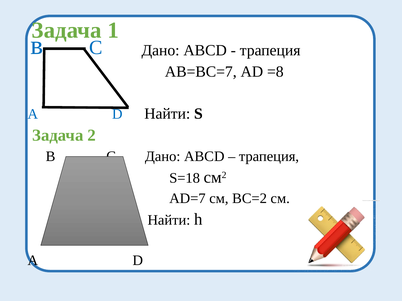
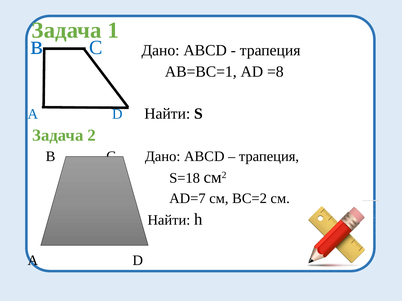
АВ=ВС=7: АВ=ВС=7 -> АВ=ВС=1 (201, 72)
